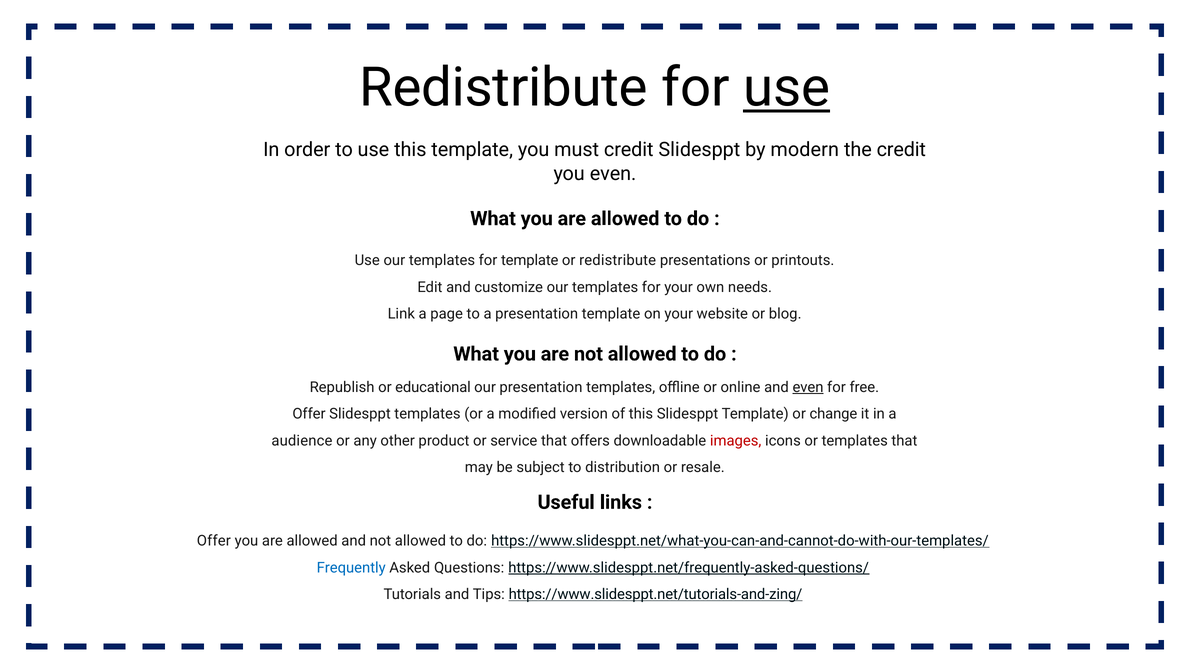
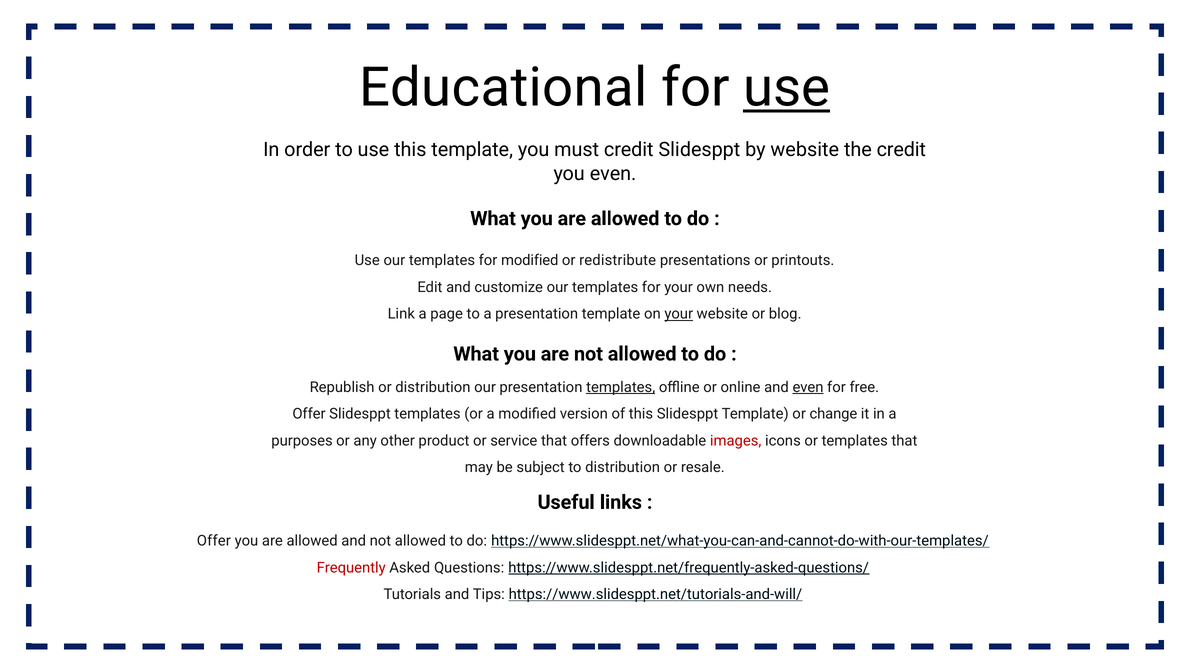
Redistribute: Redistribute -> Educational (503, 88)
by modern: modern -> website (805, 150)
for template: template -> modified (530, 261)
your underline: none -> present (679, 314)
or educational: educational -> distribution (433, 387)
templates underline: none -> present (621, 387)
audience: audience -> purposes (302, 441)
Frequently colour: blue -> red (351, 568)
https://www.slidesppt.net/tutorials-and-zing/: https://www.slidesppt.net/tutorials-and-zing/ -> https://www.slidesppt.net/tutorials-and-will/ (655, 595)
